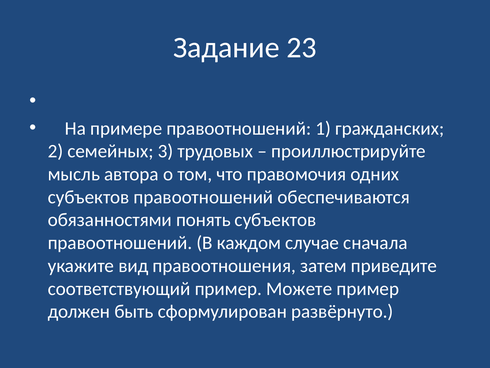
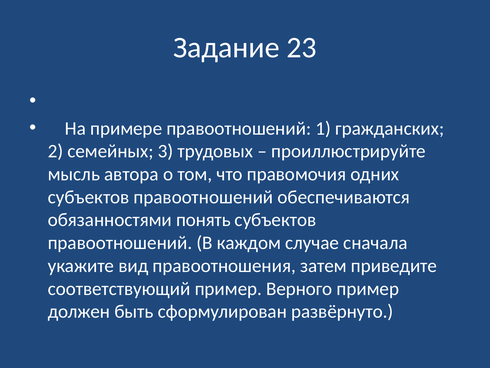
Можете: Можете -> Верного (299, 288)
